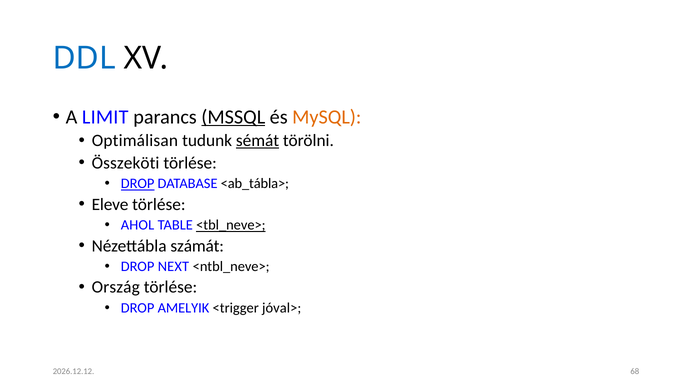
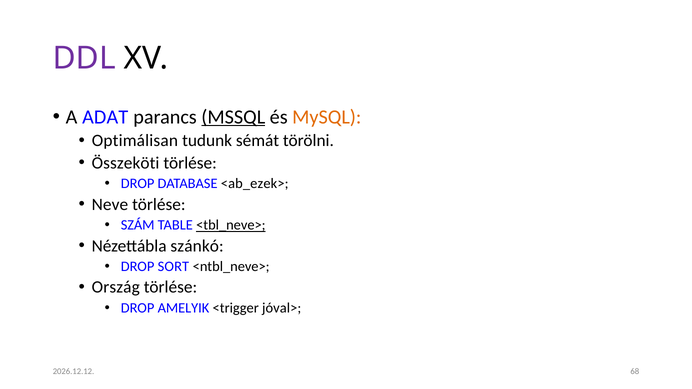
DDL colour: blue -> purple (84, 58)
LIMIT: LIMIT -> ADAT (105, 117)
sémát underline: present -> none (258, 141)
DROP underline: present -> none (138, 184)
<ab_tábla>: <ab_tábla> -> <ab_ezek> (255, 184)
Eleve: Eleve -> Neve (110, 205)
AHOL: AHOL -> SZÁM (138, 225)
számát: számát -> szánkó (197, 246)
NEXT: NEXT -> SORT (173, 267)
